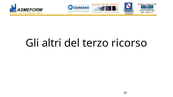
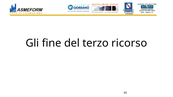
altri: altri -> fine (52, 43)
